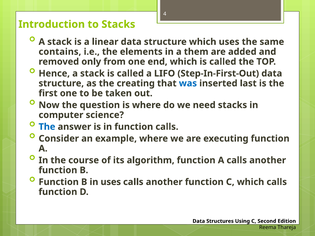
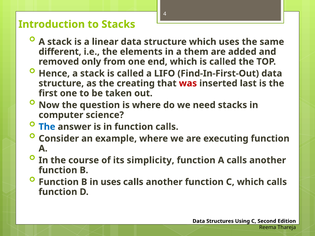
contains: contains -> different (60, 52)
Step-In-First-Out: Step-In-First-Out -> Find-In-First-Out (218, 74)
was colour: blue -> red (188, 83)
algorithm: algorithm -> simplicity (151, 160)
